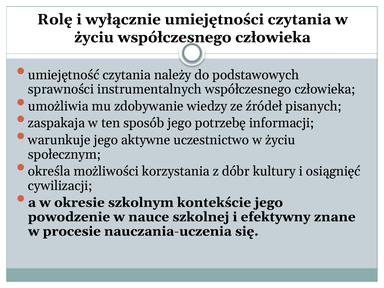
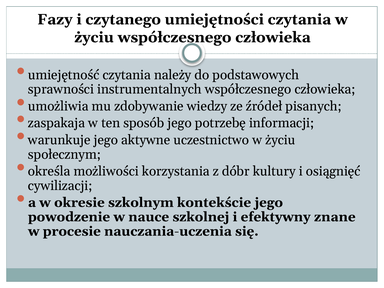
Rolę: Rolę -> Fazy (55, 19)
wyłącznie: wyłącznie -> czytanego (123, 19)
